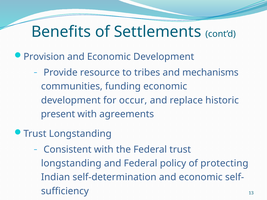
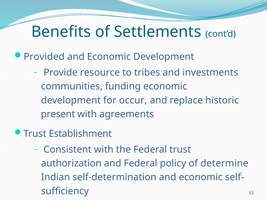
Provision: Provision -> Provided (44, 57)
mechanisms: mechanisms -> investments (210, 73)
Longstanding: Longstanding -> Establishment (80, 134)
longstanding: longstanding -> authorization (71, 164)
protecting: protecting -> determine (224, 164)
